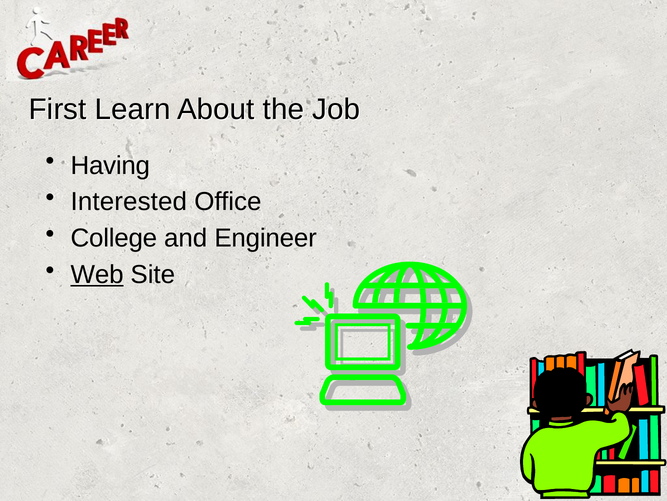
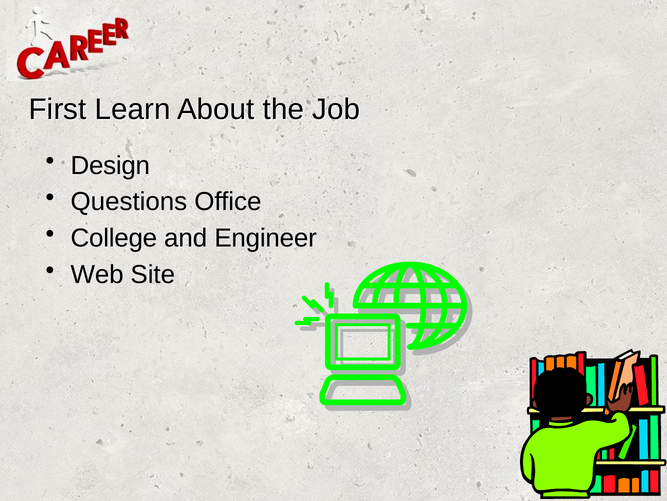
Having: Having -> Design (110, 165)
Interested: Interested -> Questions (129, 202)
Web underline: present -> none (97, 274)
